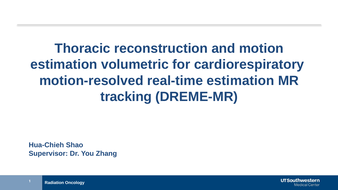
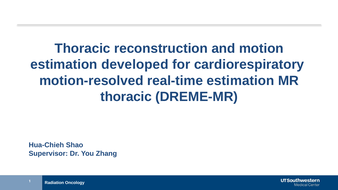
volumetric: volumetric -> developed (135, 65)
tracking: tracking -> thoracic (126, 97)
